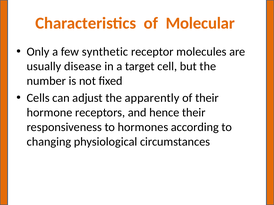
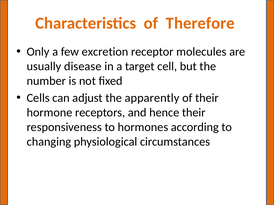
Molecular: Molecular -> Therefore (200, 23)
synthetic: synthetic -> excretion (105, 52)
